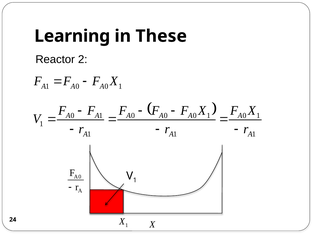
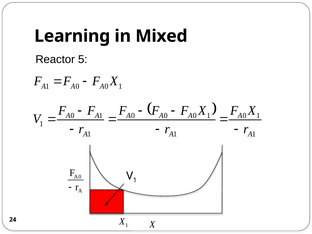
These: These -> Mixed (161, 36)
2: 2 -> 5 (83, 59)
